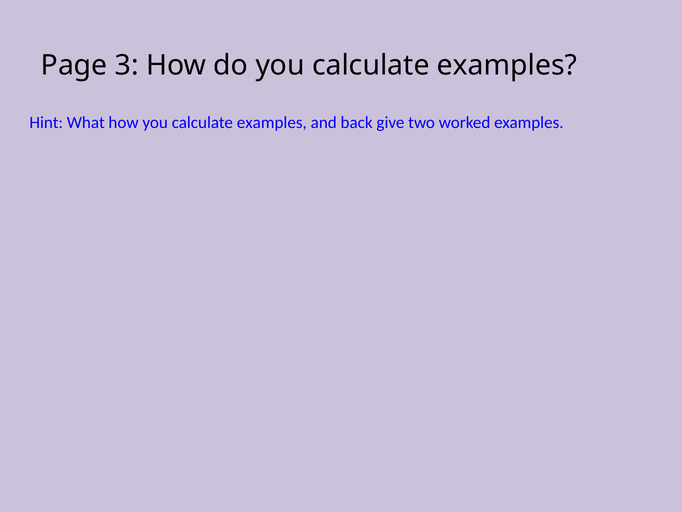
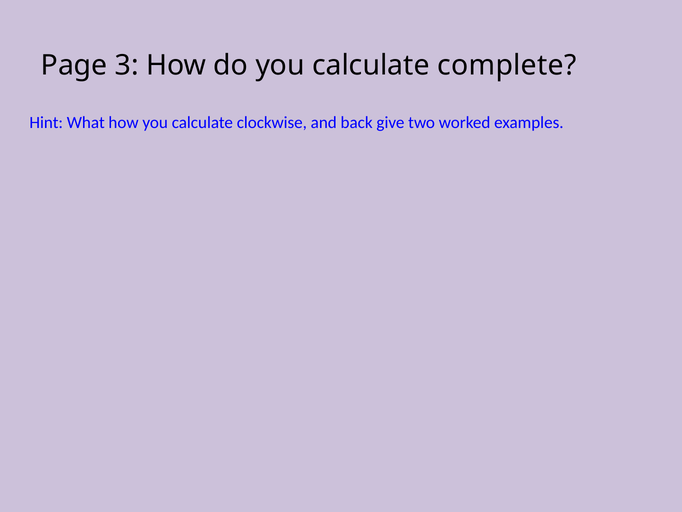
do you calculate examples: examples -> complete (507, 65)
how you calculate examples: examples -> clockwise (272, 123)
